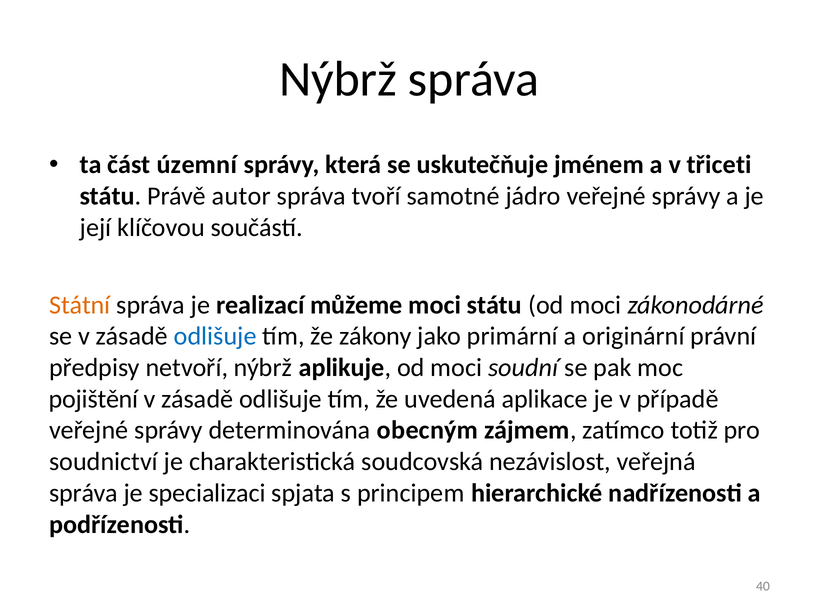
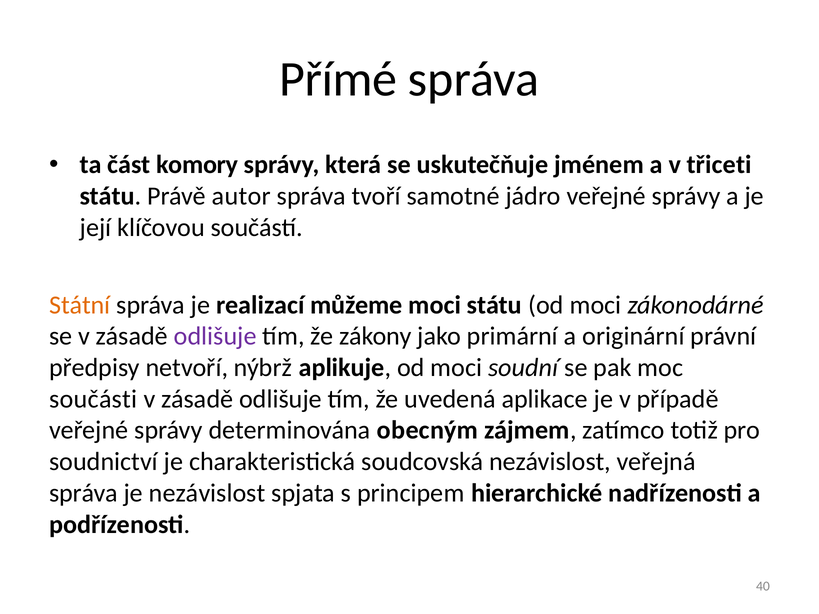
Nýbrž: Nýbrž -> Přímé (338, 79)
územní: územní -> komory (197, 165)
odlišuje colour: blue -> purple (215, 336)
pojištění: pojištění -> součásti (93, 399)
je specializaci: specializaci -> nezávislost (207, 493)
